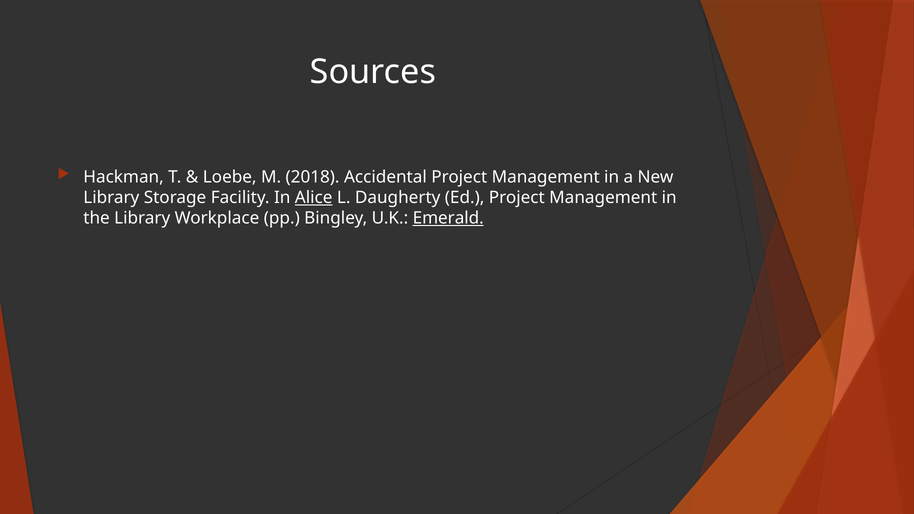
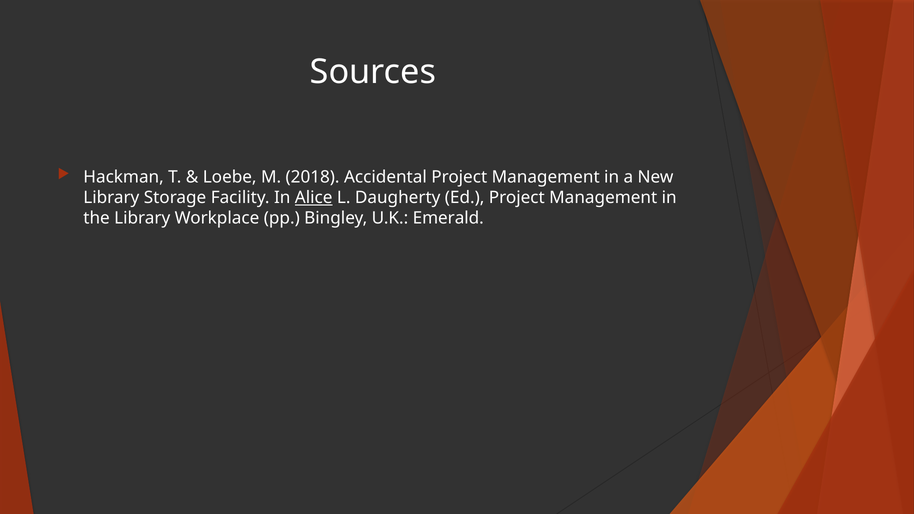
Emerald underline: present -> none (448, 218)
